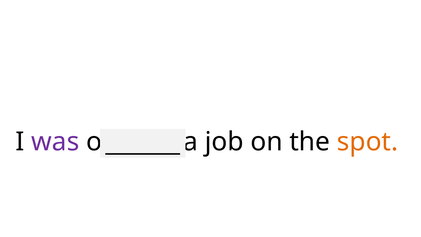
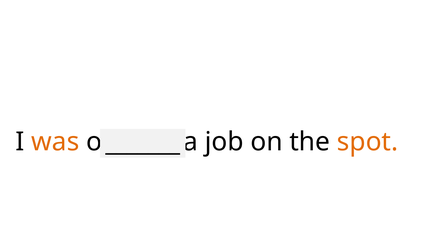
was colour: purple -> orange (55, 142)
